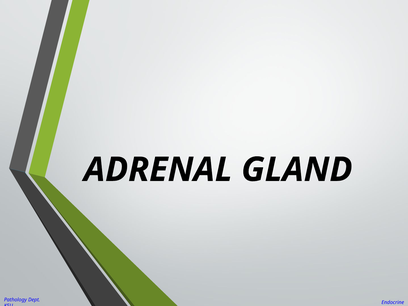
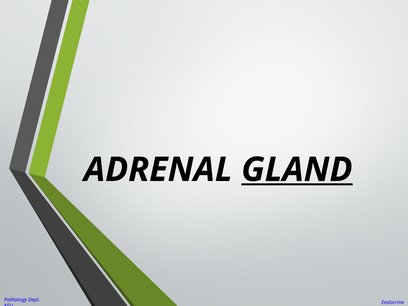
GLAND underline: none -> present (297, 170)
